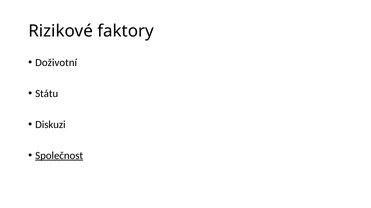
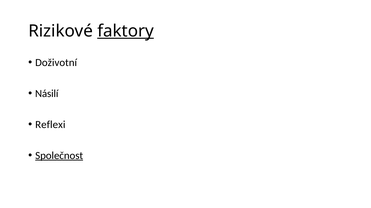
faktory underline: none -> present (126, 31)
Státu: Státu -> Násilí (47, 94)
Diskuzi: Diskuzi -> Reflexi (50, 125)
